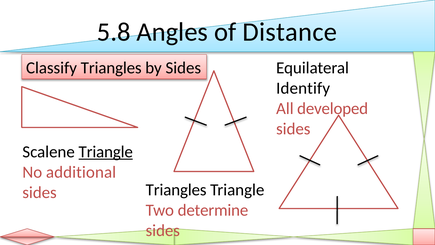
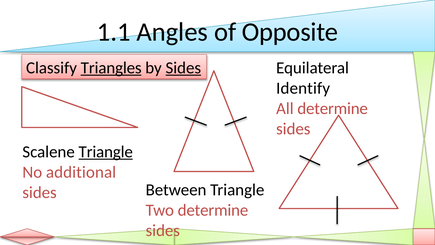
5.8: 5.8 -> 1.1 (114, 32)
Distance: Distance -> Opposite (290, 32)
Triangles underline: none -> present (111, 68)
Sides underline: none -> present (183, 68)
All developed: developed -> determine (333, 108)
sides Triangles: Triangles -> Between (176, 190)
